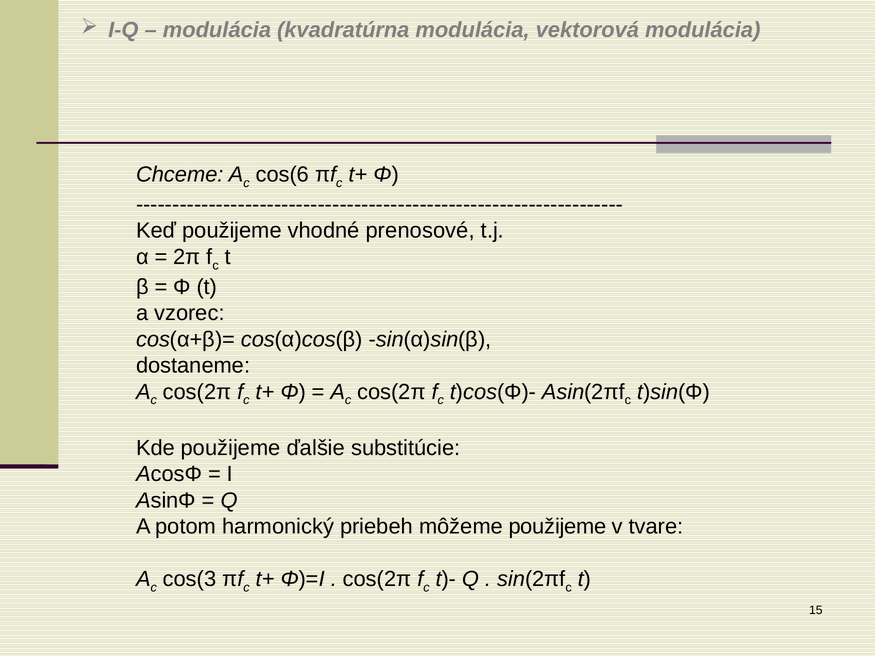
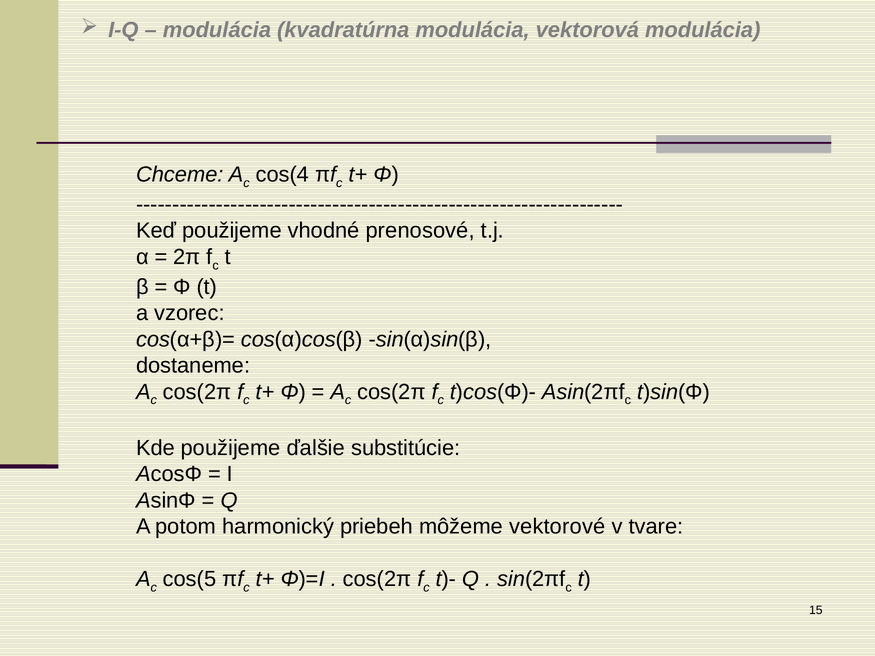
cos(6: cos(6 -> cos(4 (282, 175)
môžeme použijeme: použijeme -> vektorové (557, 527)
cos(3: cos(3 -> cos(5 (190, 579)
